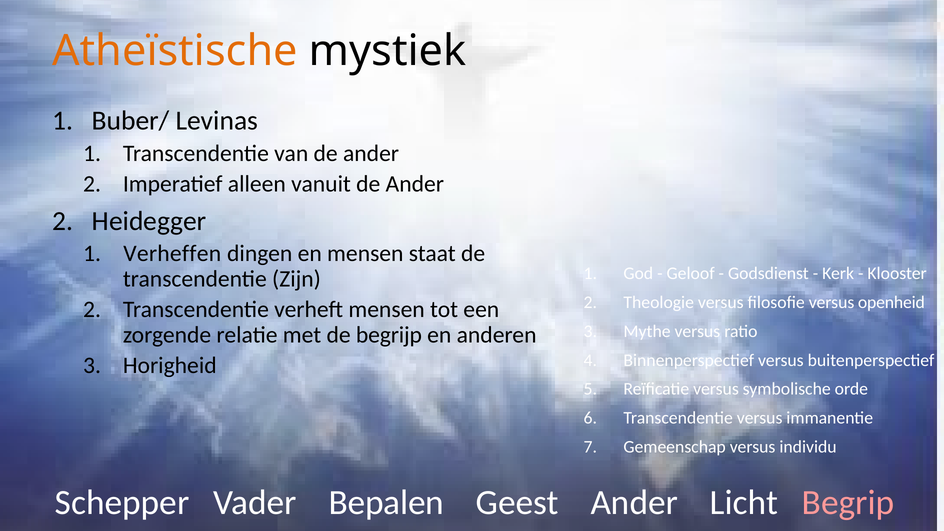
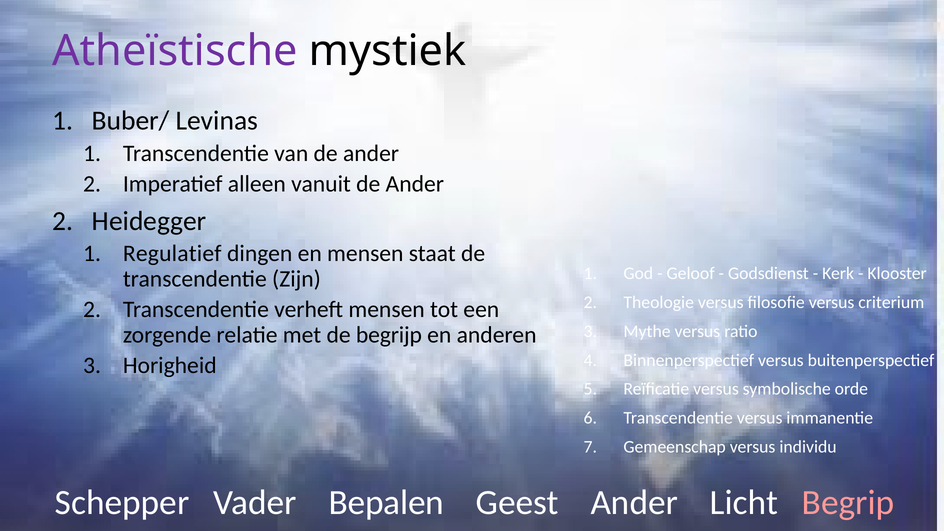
Atheïstische colour: orange -> purple (175, 51)
Verheffen: Verheffen -> Regulatief (172, 254)
openheid: openheid -> criterium (891, 302)
